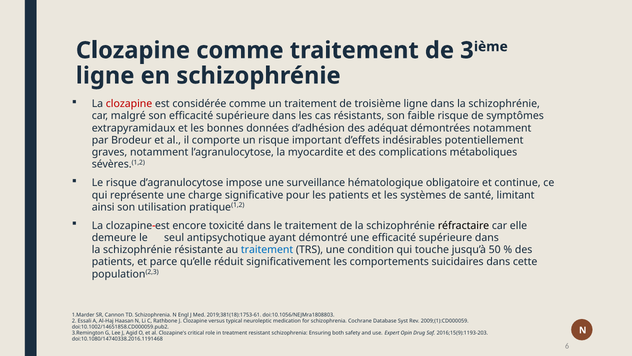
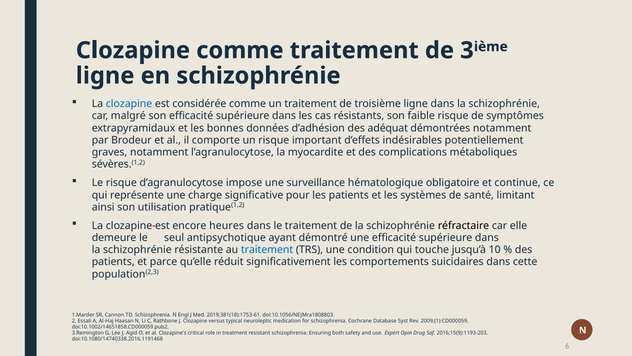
clozapine colour: red -> blue (129, 104)
toxicité: toxicité -> heures (227, 225)
50: 50 -> 10 (495, 250)
